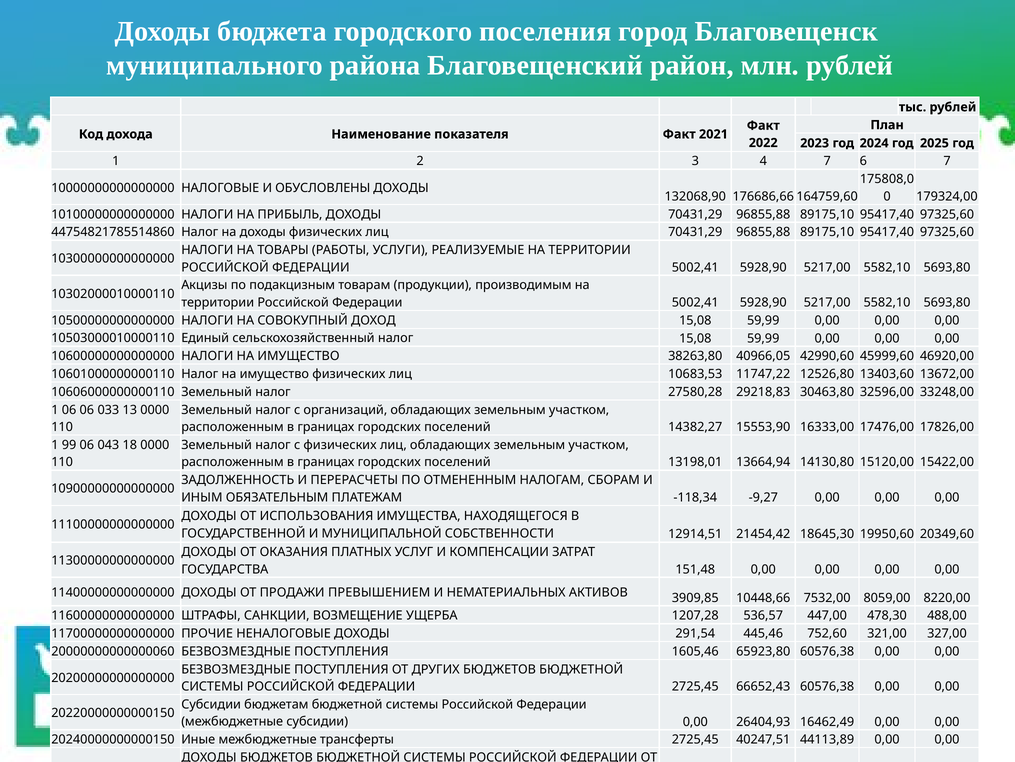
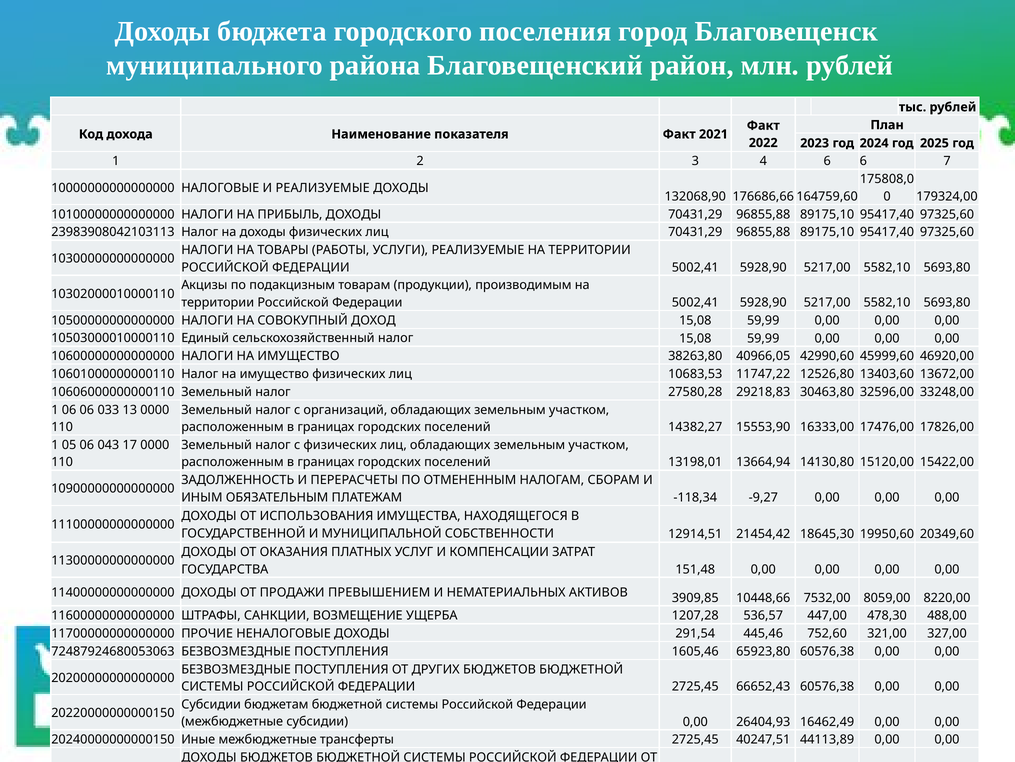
4 7: 7 -> 6 (827, 161)
И ОБУСЛОВЛЕНЫ: ОБУСЛОВЛЕНЫ -> РЕАЛИЗУЕМЫЕ (323, 188)
44754821785514860: 44754821785514860 -> 23983908042103113 (113, 232)
99: 99 -> 05 (69, 445)
043 18: 18 -> 17 (130, 445)
20000000000000060: 20000000000000060 -> 72487924680053063 (113, 651)
